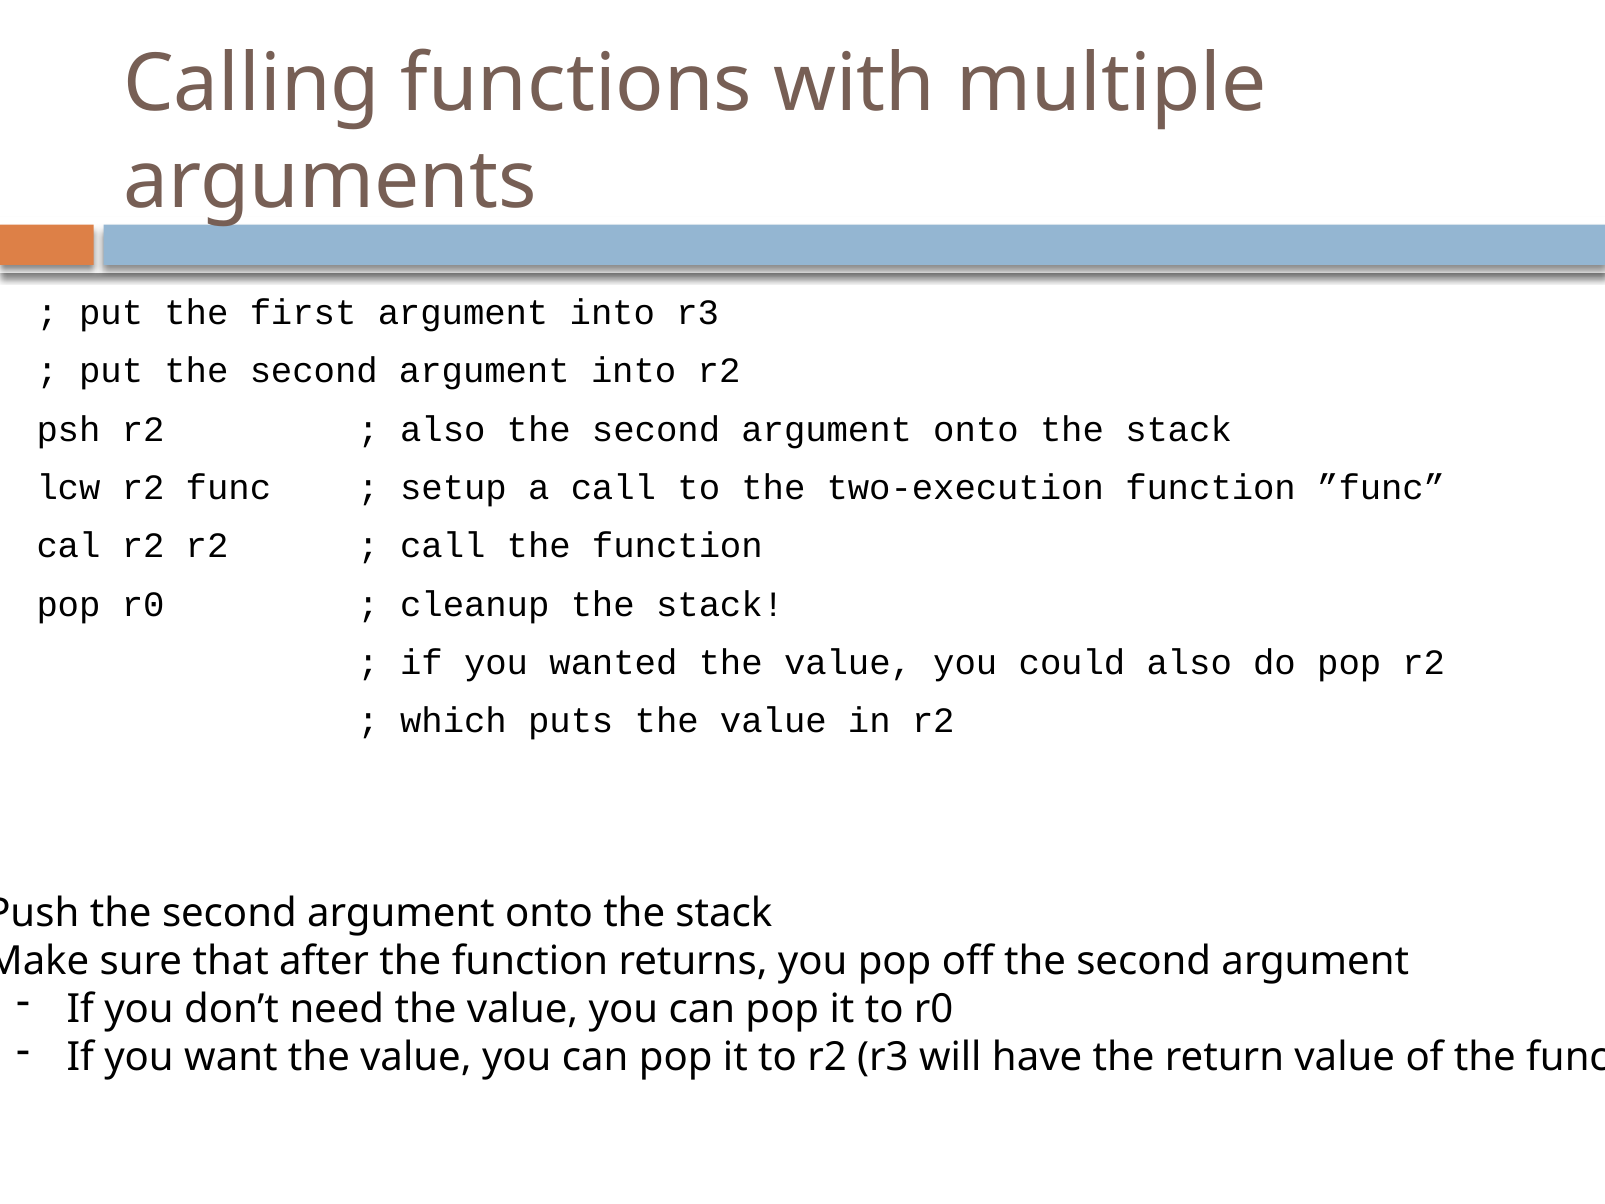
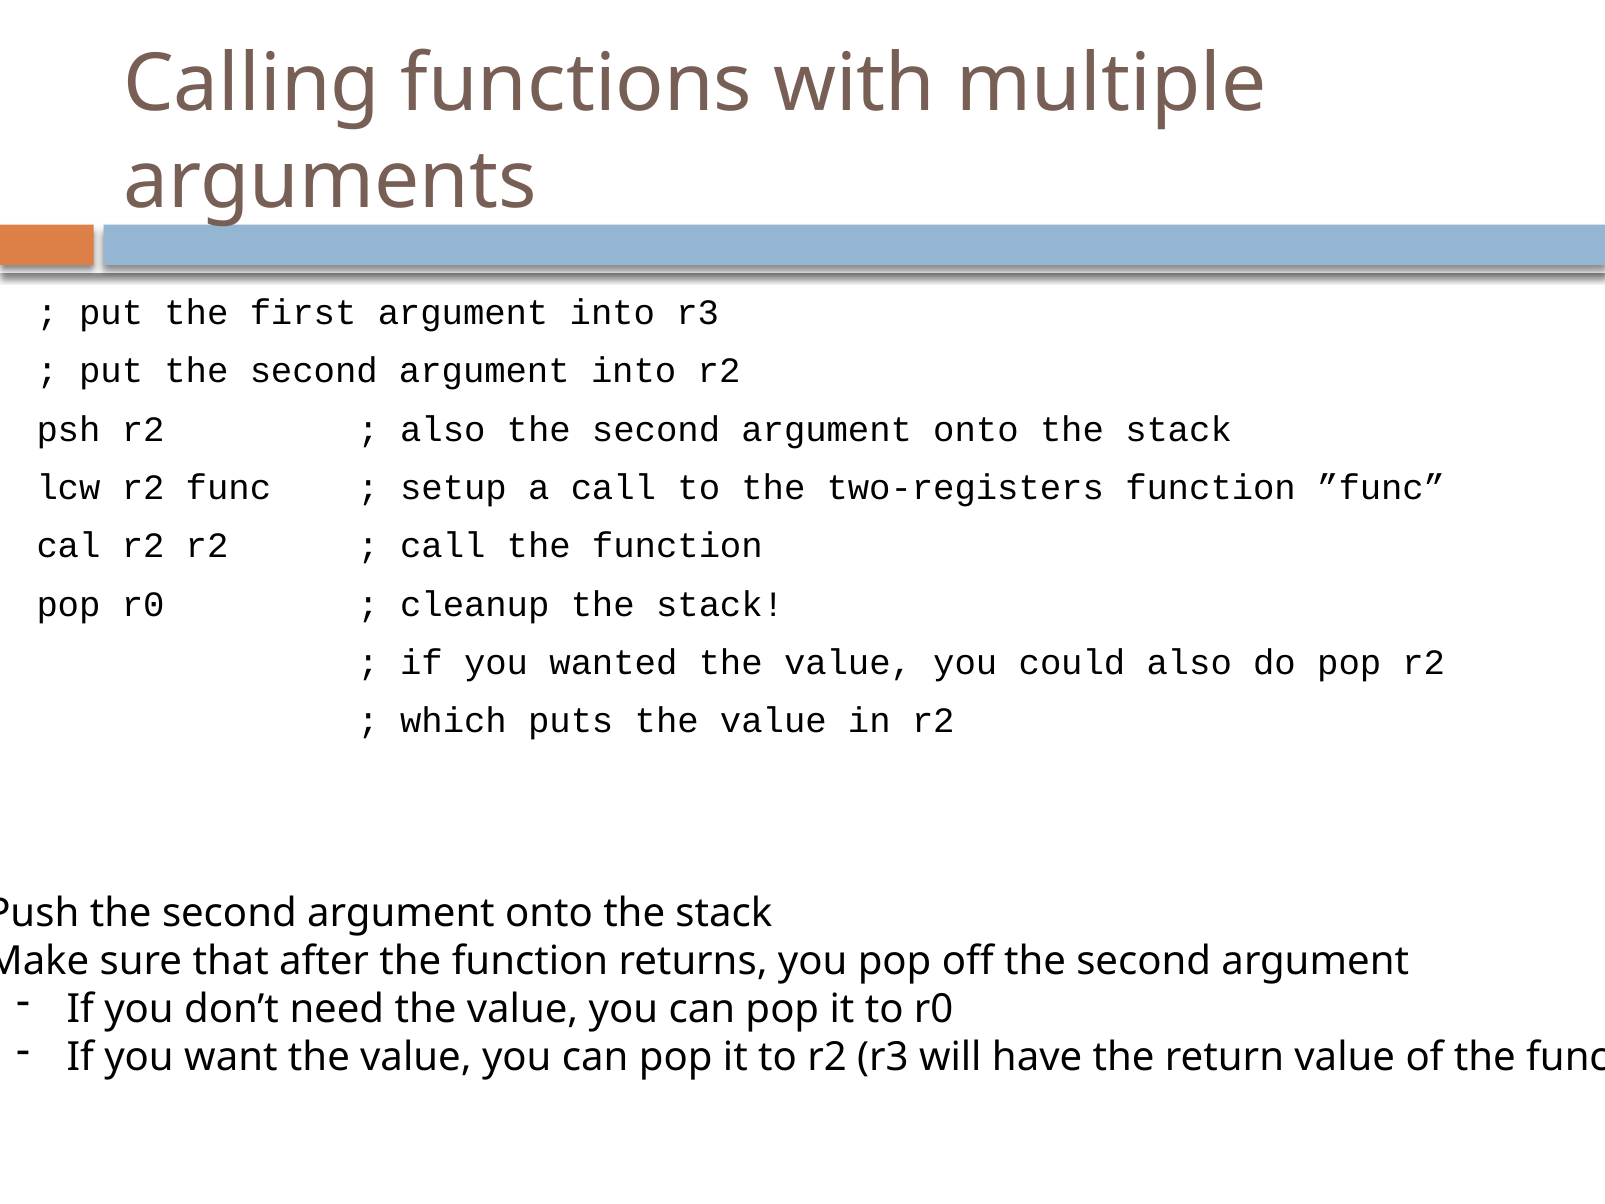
two-execution: two-execution -> two-registers (965, 488)
